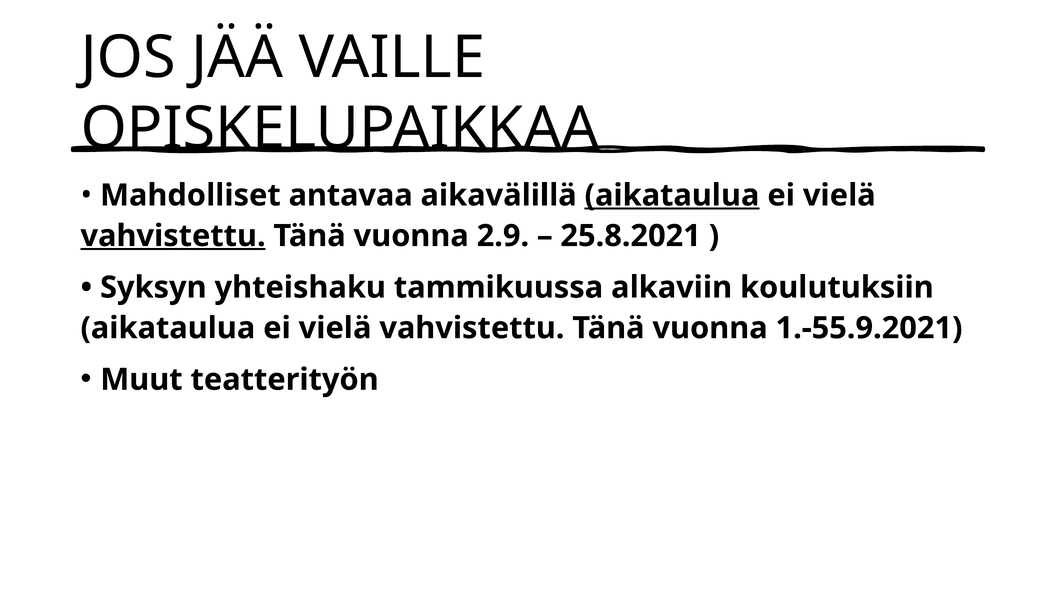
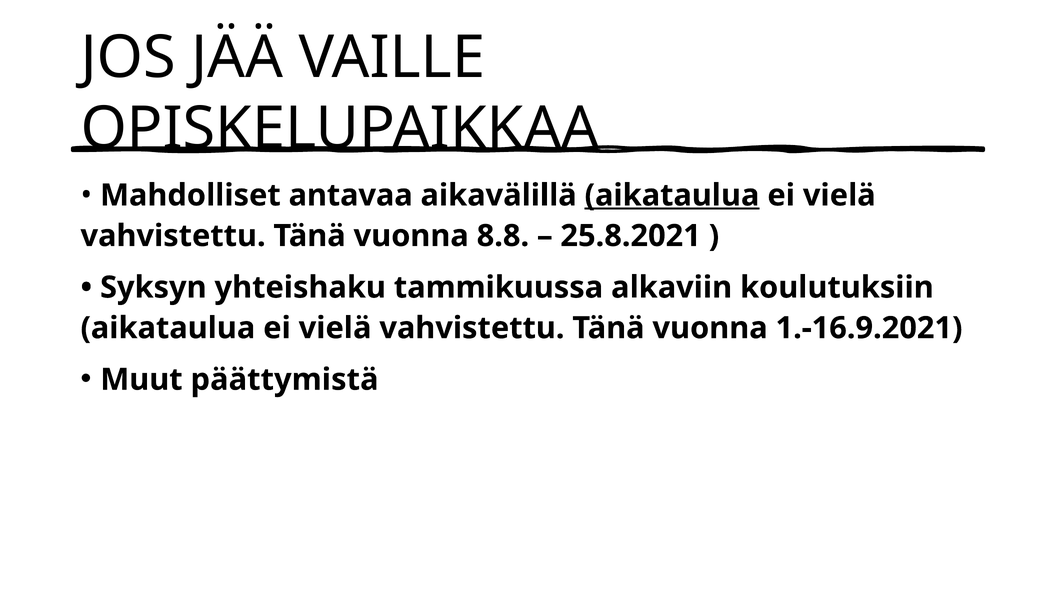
vahvistettu underline: present -> none (173, 236)
2.9: 2.9 -> 8.8 (503, 236)
1.-55.9.2021: 1.-55.9.2021 -> 1.-16.9.2021 (869, 328)
teatterityön: teatterityön -> päättymistä (285, 380)
